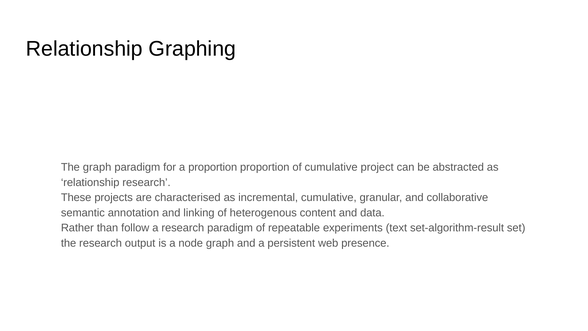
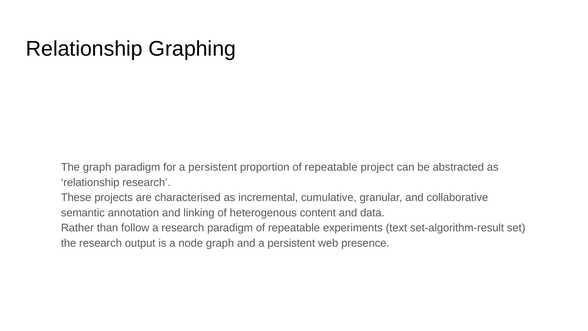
for a proportion: proportion -> persistent (213, 167)
proportion of cumulative: cumulative -> repeatable (331, 167)
